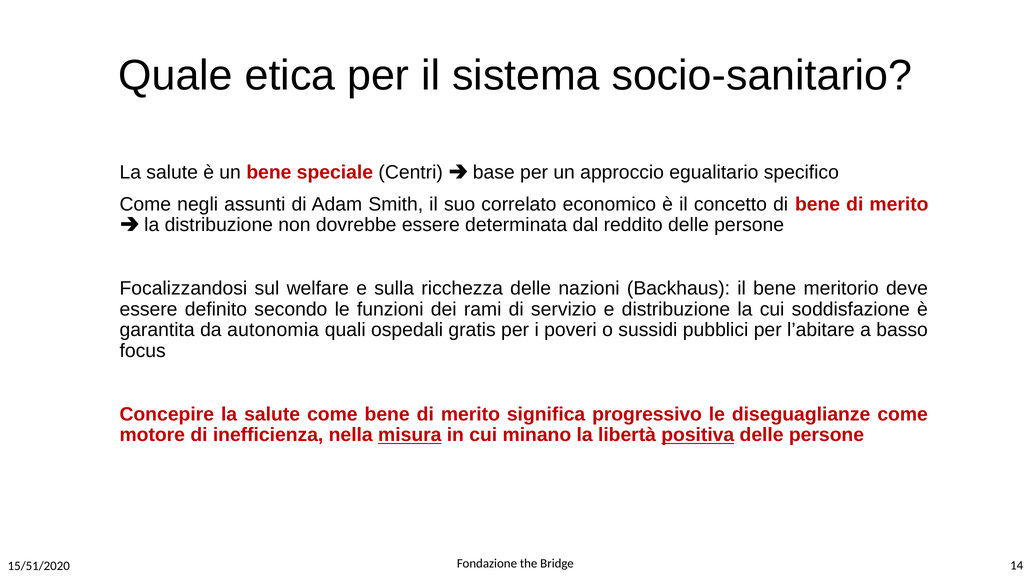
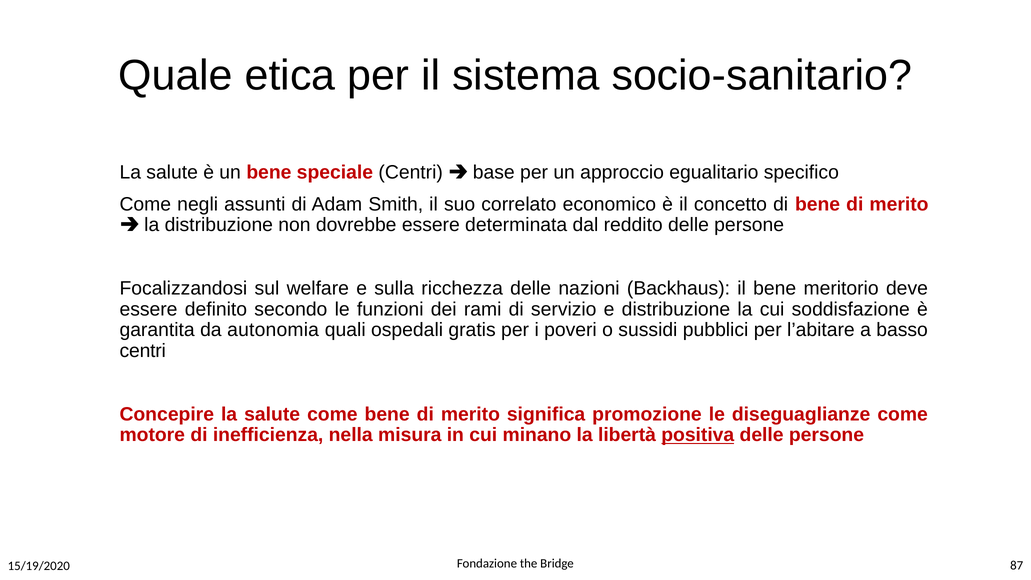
focus: focus -> centri (143, 351)
progressivo: progressivo -> promozione (647, 414)
misura underline: present -> none (410, 435)
15/51/2020: 15/51/2020 -> 15/19/2020 (39, 566)
14: 14 -> 87 (1017, 565)
